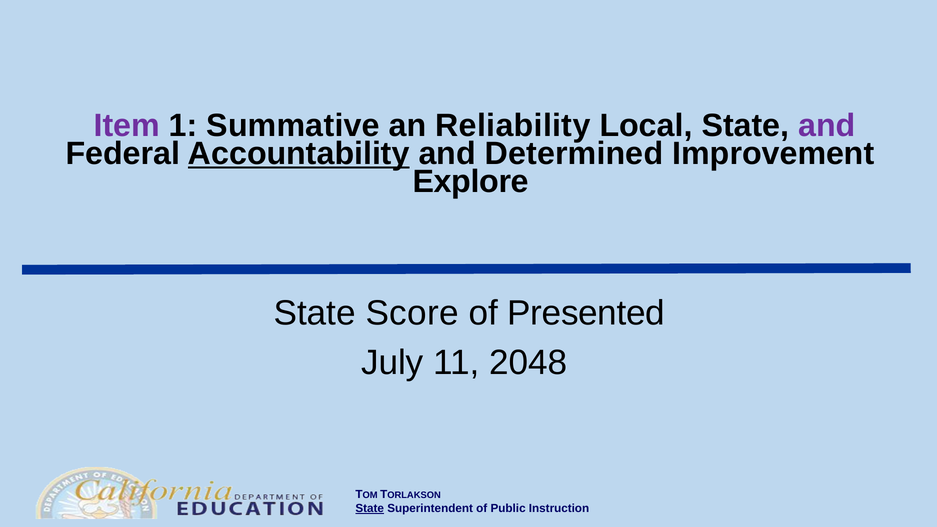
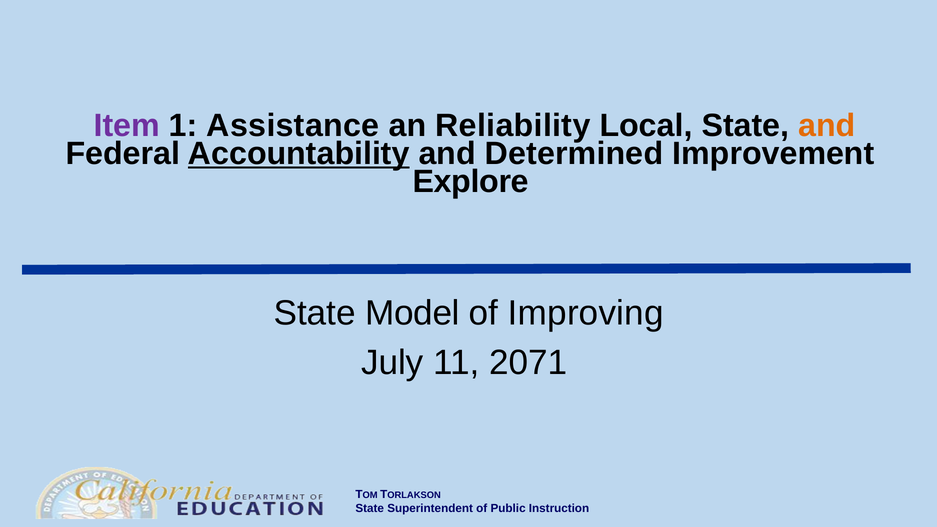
Summative: Summative -> Assistance (293, 126)
and colour: purple -> orange (827, 126)
Score: Score -> Model (412, 313)
Presented: Presented -> Improving (586, 313)
2048: 2048 -> 2071 (528, 363)
State underline: present -> none (370, 508)
